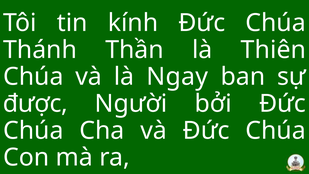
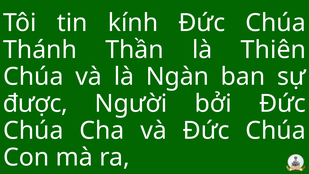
Ngay: Ngay -> Ngàn (177, 77)
